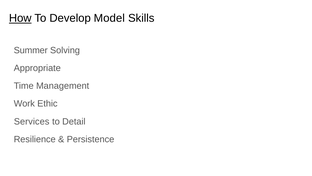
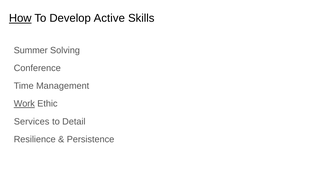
Model: Model -> Active (109, 18)
Appropriate: Appropriate -> Conference (37, 68)
Work underline: none -> present (24, 103)
